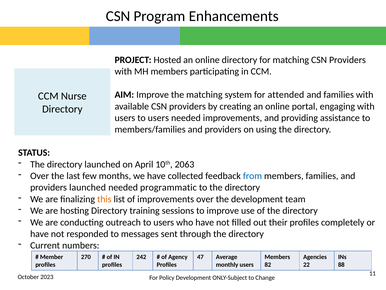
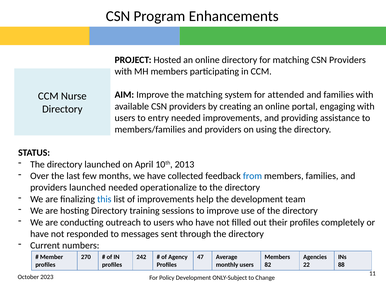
users to users: users -> entry (158, 118)
2063: 2063 -> 2013 (185, 164)
programmatic: programmatic -> operationalize (168, 187)
this colour: orange -> blue (104, 199)
improvements over: over -> help (205, 199)
